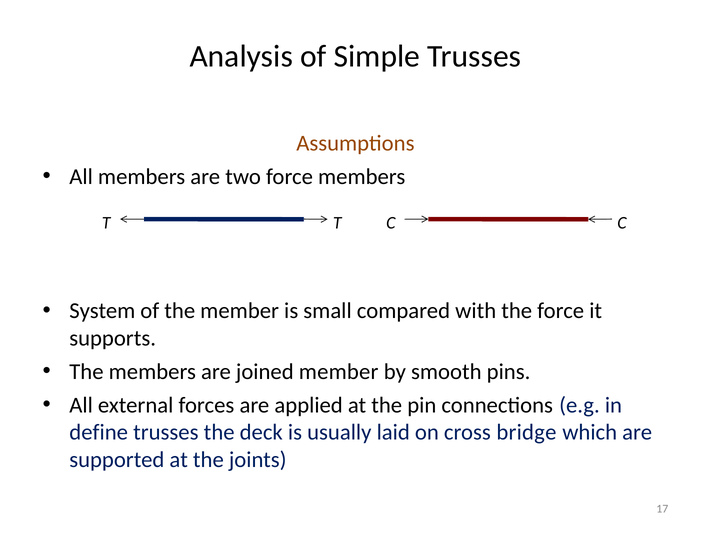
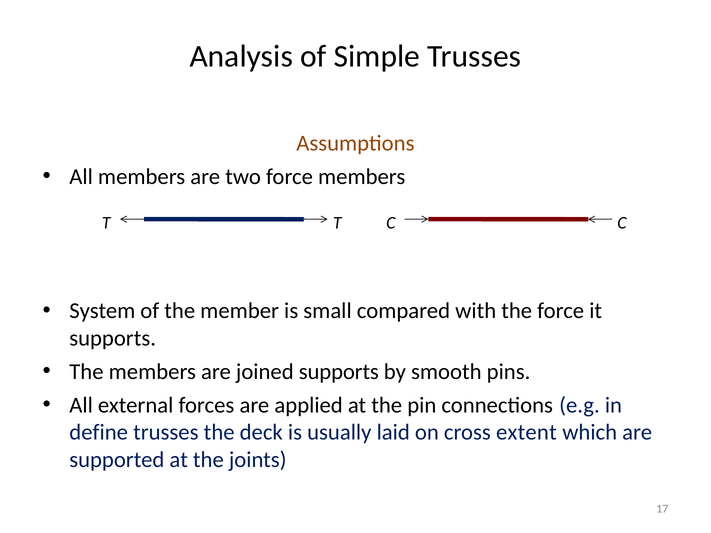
joined member: member -> supports (339, 372)
bridge: bridge -> extent (526, 433)
